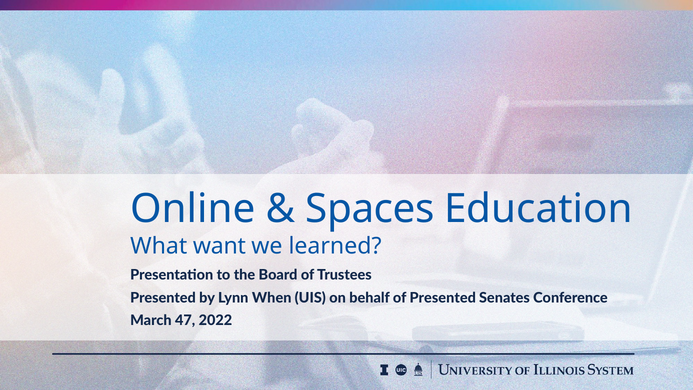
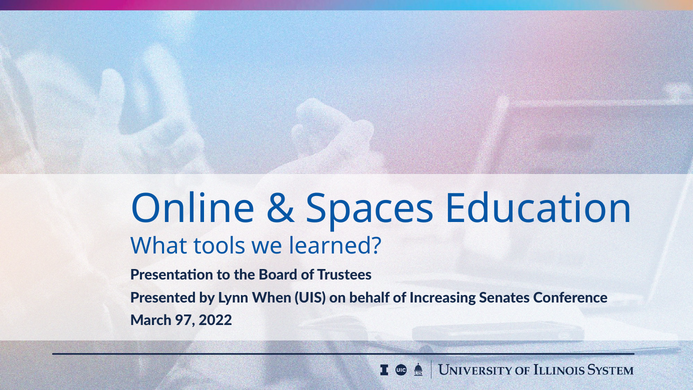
want: want -> tools (219, 246)
of Presented: Presented -> Increasing (443, 298)
47: 47 -> 97 (185, 321)
